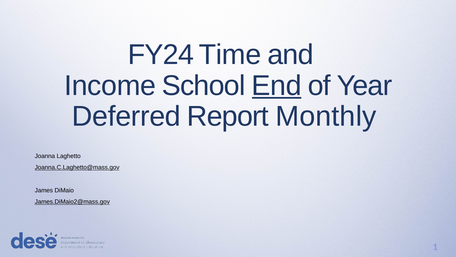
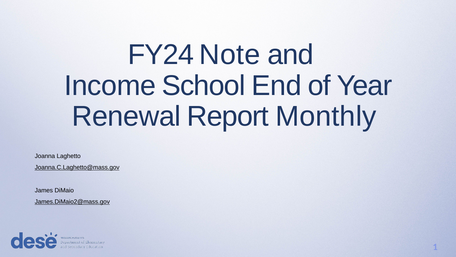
Time: Time -> Note (230, 55)
End underline: present -> none (277, 85)
Deferred: Deferred -> Renewal (126, 116)
